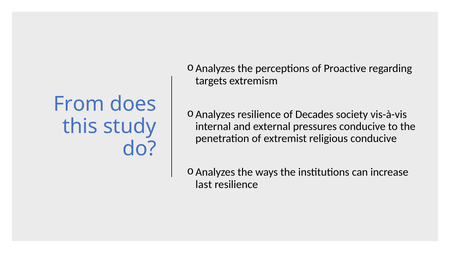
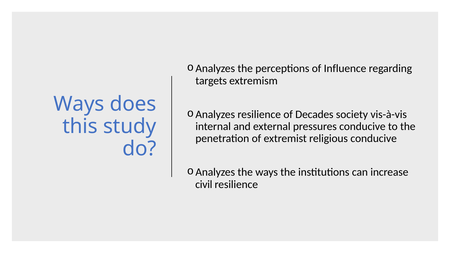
Proactive: Proactive -> Influence (345, 69)
From: From -> Ways (79, 104)
last: last -> civil (204, 184)
